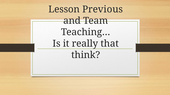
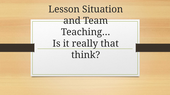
Previous: Previous -> Situation (103, 9)
